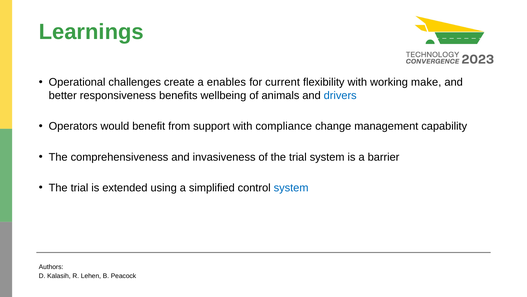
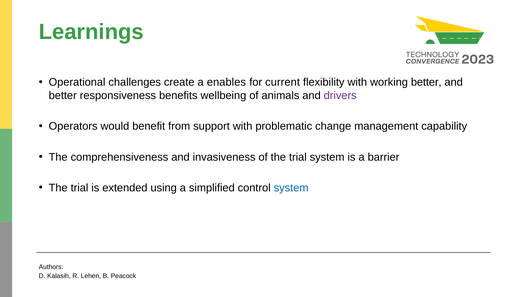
working make: make -> better (426, 82)
drivers colour: blue -> purple (340, 95)
compliance: compliance -> problematic (284, 126)
